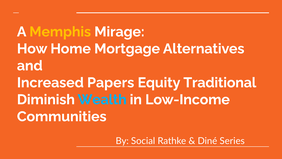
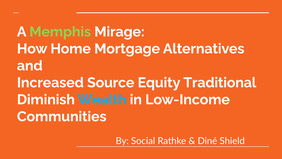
Memphis colour: yellow -> light green (60, 32)
Papers: Papers -> Source (111, 82)
Series: Series -> Shield (232, 141)
